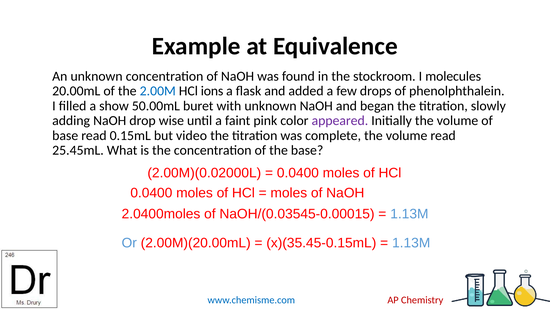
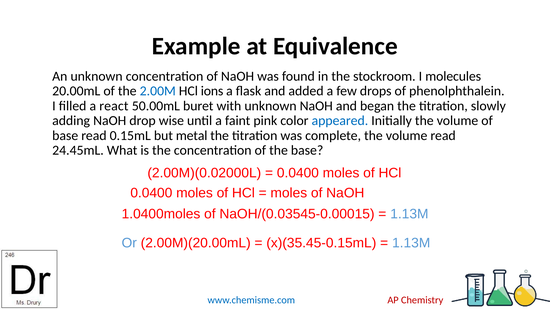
show: show -> react (114, 106)
appeared colour: purple -> blue (340, 121)
video: video -> metal (192, 136)
25.45mL: 25.45mL -> 24.45mL (78, 151)
2.0400moles: 2.0400moles -> 1.0400moles (161, 214)
